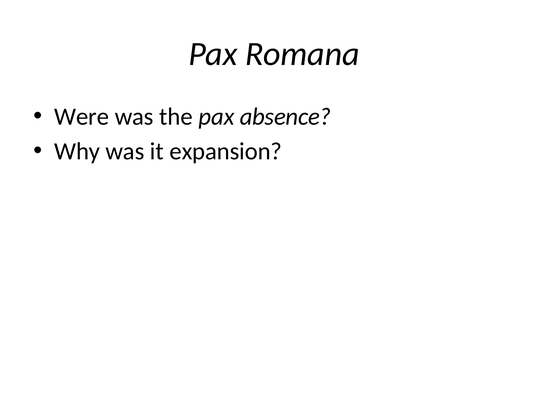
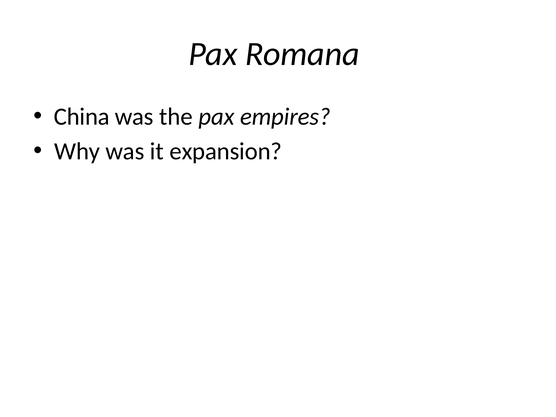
Were: Were -> China (82, 117)
absence: absence -> empires (285, 117)
